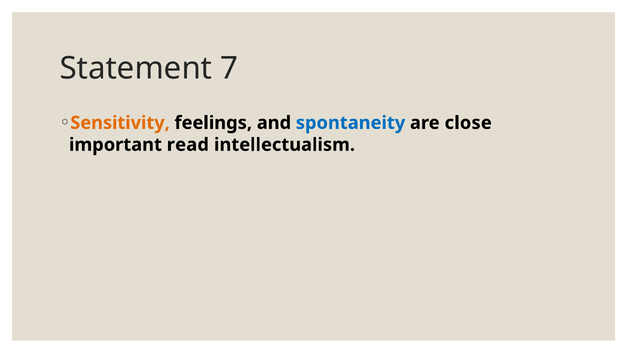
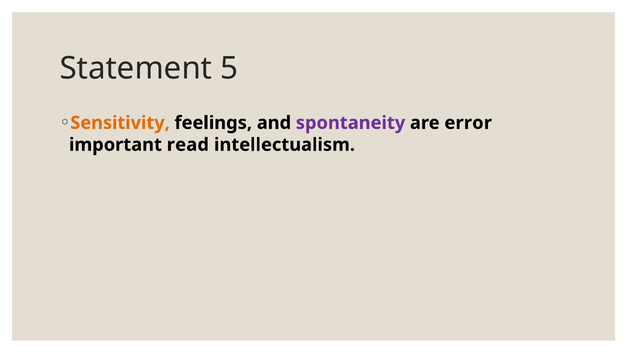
7: 7 -> 5 (229, 68)
spontaneity colour: blue -> purple (351, 123)
close: close -> error (468, 123)
